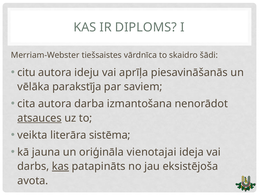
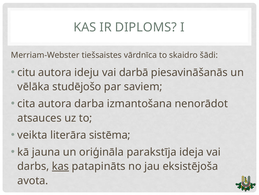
aprīļa: aprīļa -> darbā (134, 72)
parakstīja: parakstīja -> studējošo (77, 86)
atsauces underline: present -> none (40, 118)
vienotajai: vienotajai -> parakstīja (152, 151)
